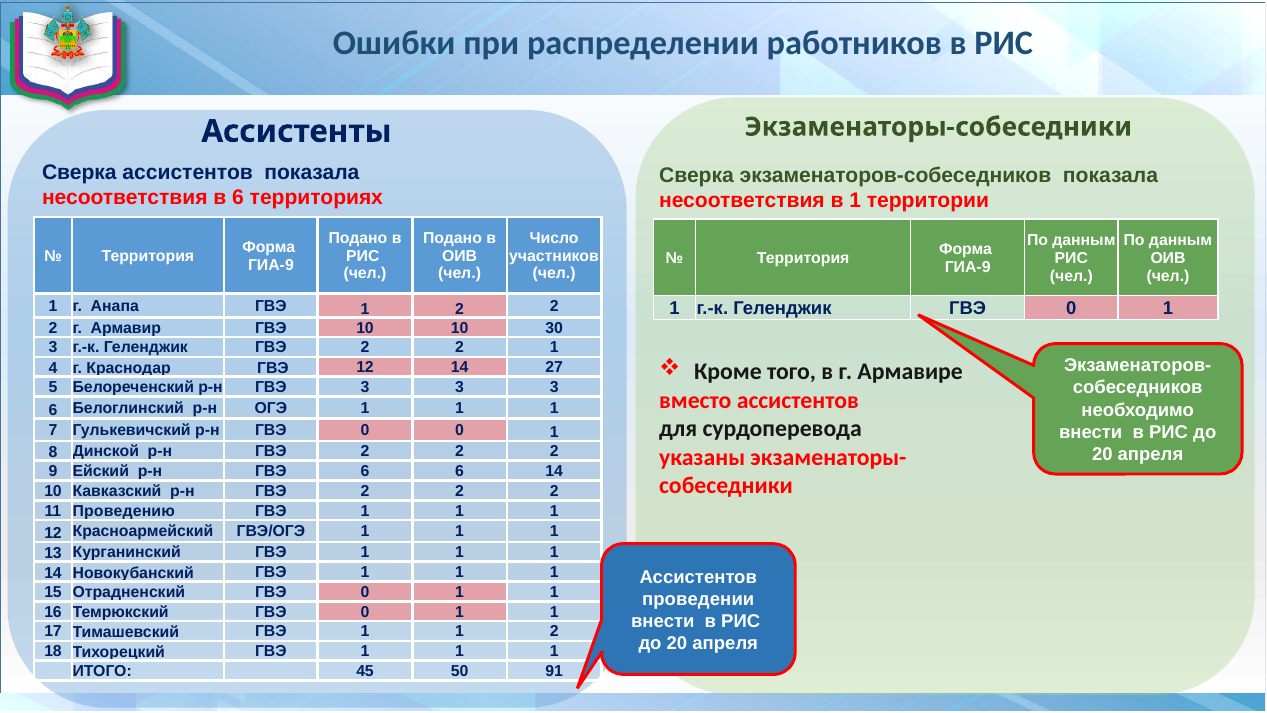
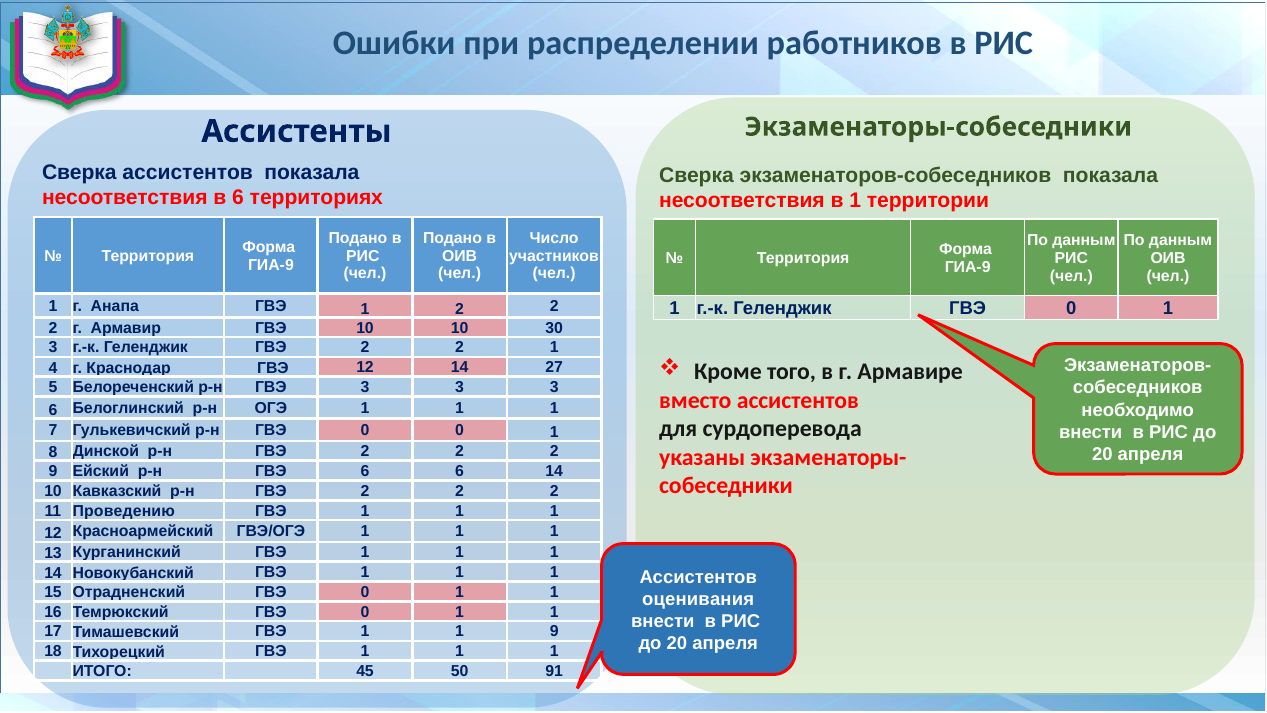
проведении: проведении -> оценивания (698, 599)
1 1 2: 2 -> 9 (554, 631)
